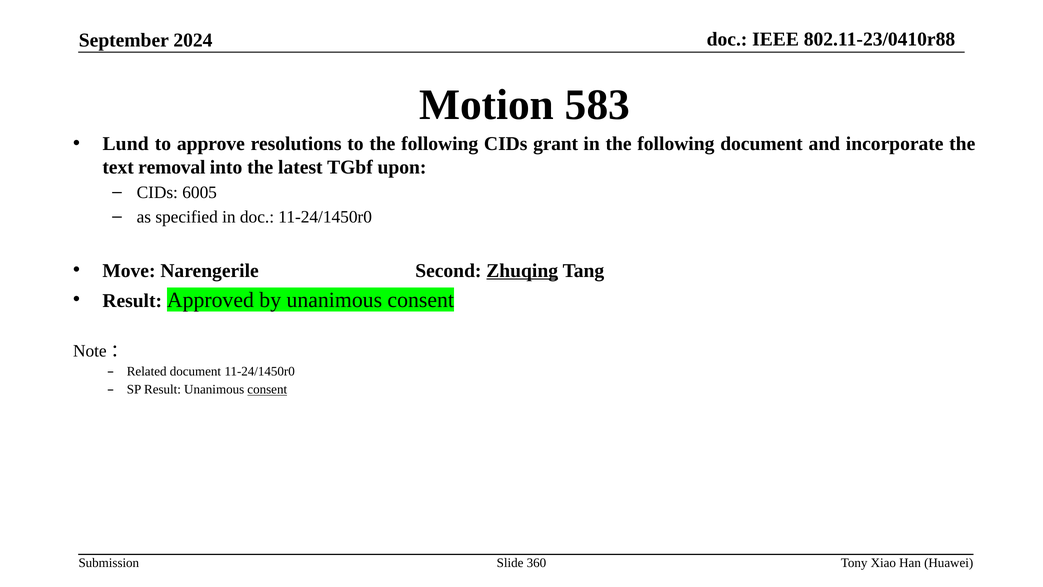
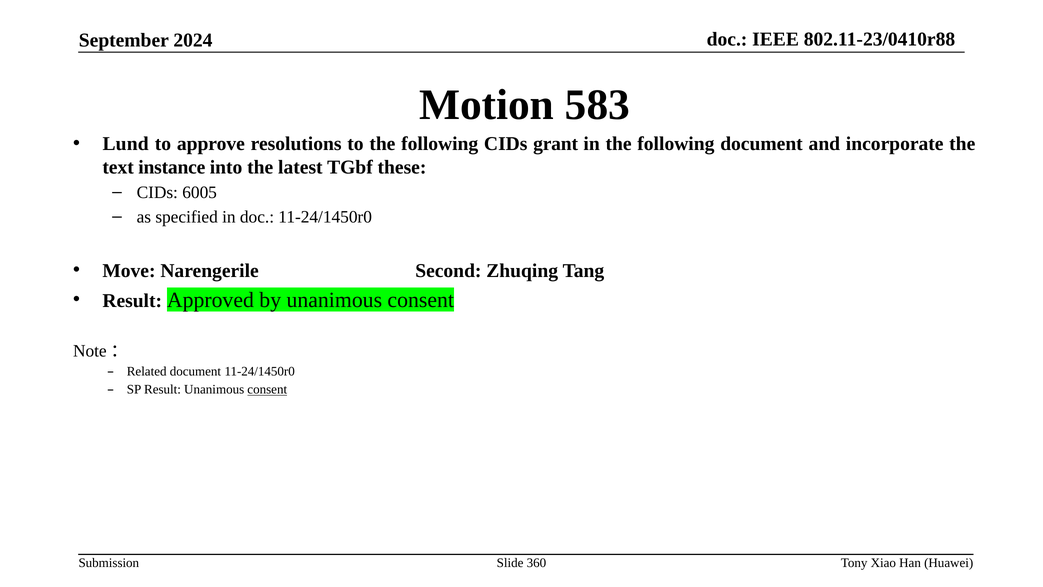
removal: removal -> instance (172, 167)
upon: upon -> these (402, 167)
Zhuqing underline: present -> none (522, 270)
